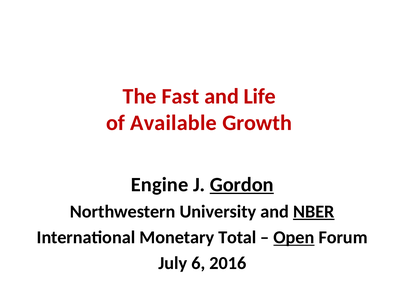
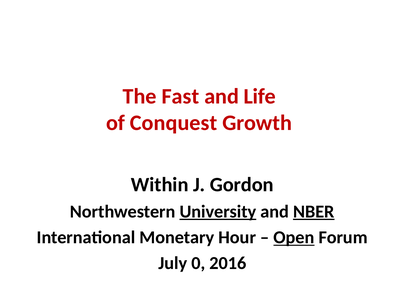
Available: Available -> Conquest (174, 123)
Engine: Engine -> Within (160, 185)
Gordon underline: present -> none (242, 185)
University underline: none -> present (218, 212)
Total: Total -> Hour (237, 238)
6: 6 -> 0 (198, 264)
